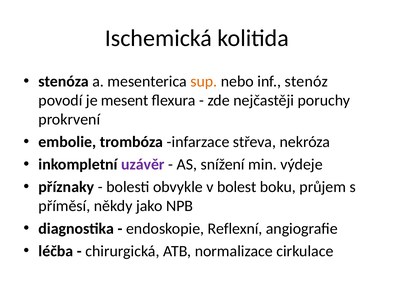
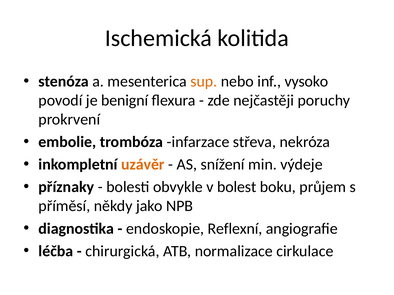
stenóz: stenóz -> vysoko (306, 82)
mesent: mesent -> benigní (125, 101)
uzávěr colour: purple -> orange (143, 165)
